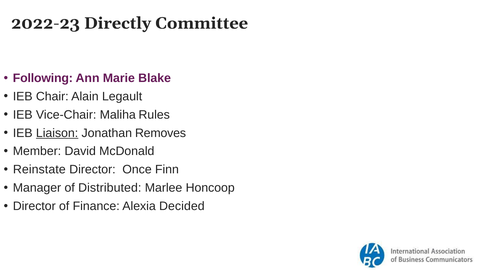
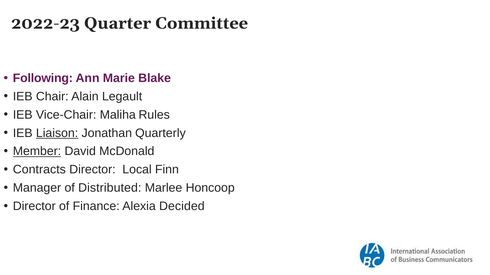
Directly: Directly -> Quarter (118, 23)
Removes: Removes -> Quarterly (160, 133)
Member underline: none -> present (37, 152)
Reinstate: Reinstate -> Contracts (39, 170)
Once: Once -> Local (137, 170)
